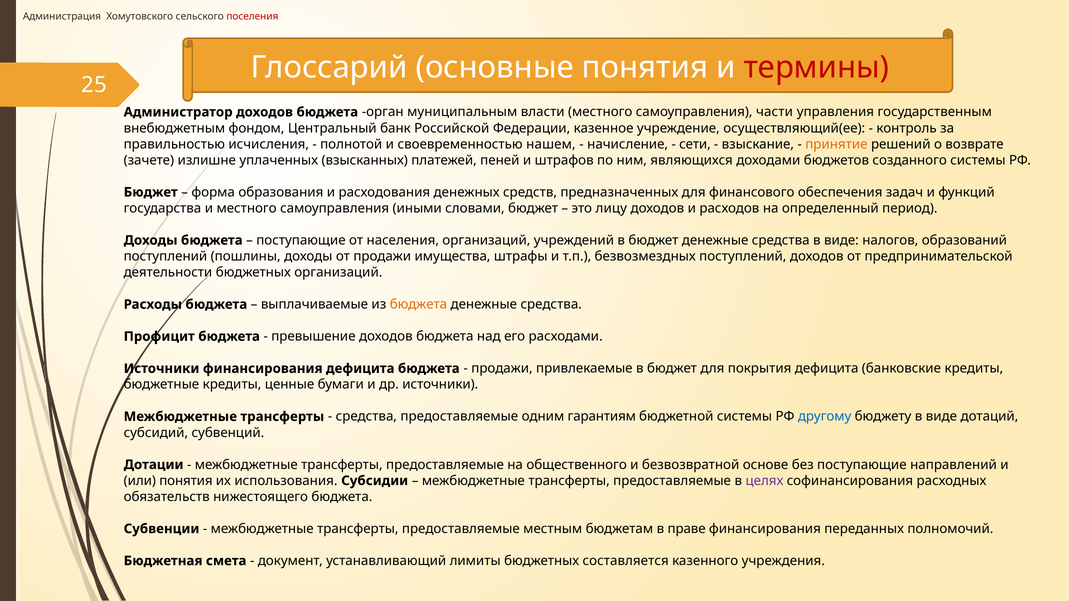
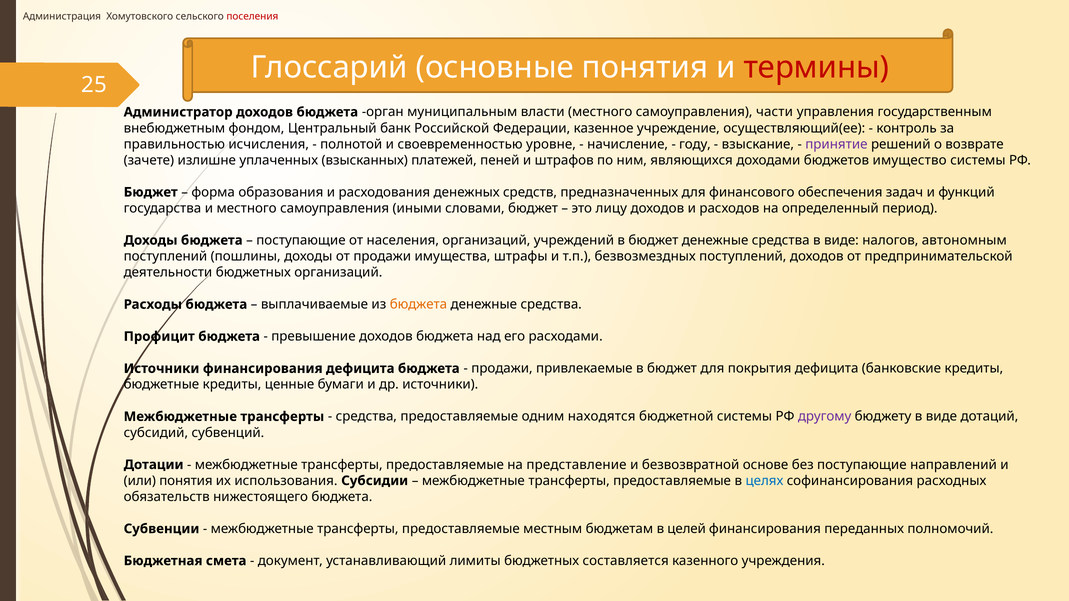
нашем: нашем -> уровне (551, 144)
сети: сети -> году (695, 144)
принятие colour: orange -> purple (836, 144)
созданного: созданного -> имущество (910, 160)
образований: образований -> автономным (964, 240)
гарантиям: гарантиям -> находятся (602, 417)
другому colour: blue -> purple (825, 417)
общественного: общественного -> представление (577, 465)
целях colour: purple -> blue (764, 481)
праве: праве -> целей (687, 529)
